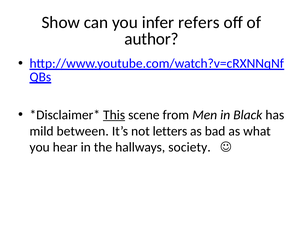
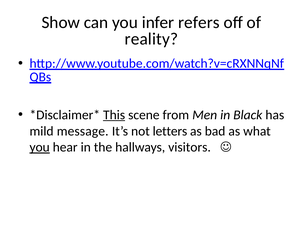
author: author -> reality (151, 39)
between: between -> message (83, 131)
you underline: none -> present (40, 147)
society: society -> visitors (190, 147)
